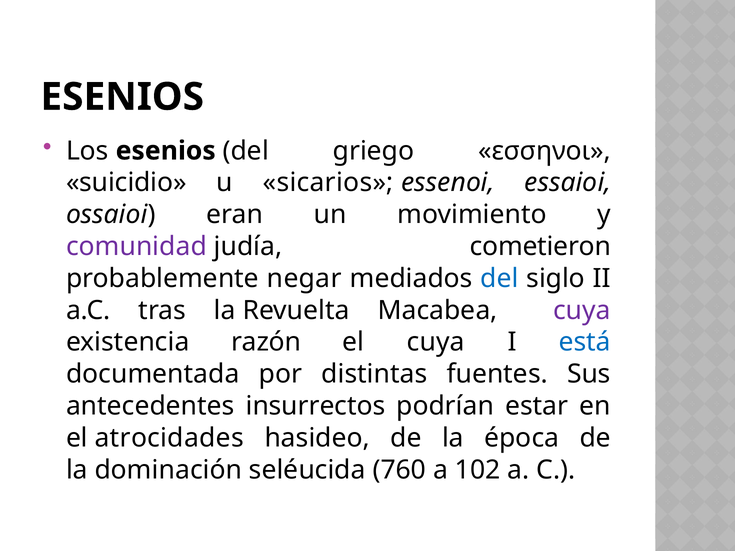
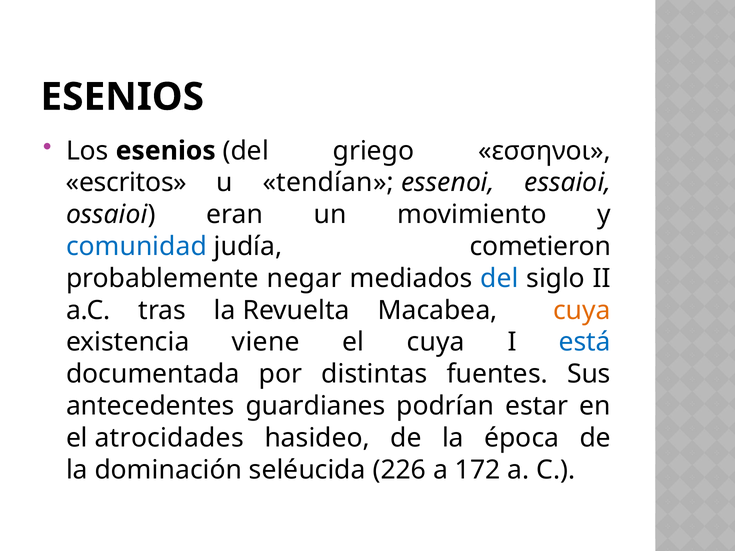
suicidio: suicidio -> escritos (126, 183)
sicarios: sicarios -> tendían (328, 183)
comunidad colour: purple -> blue (136, 247)
cuya colour: purple -> orange (582, 310)
razón: razón -> viene (266, 342)
insurrectos: insurrectos -> guardianes (316, 406)
760: 760 -> 226 (399, 470)
102: 102 -> 172 (478, 470)
